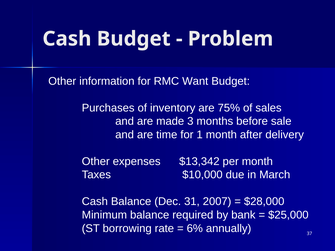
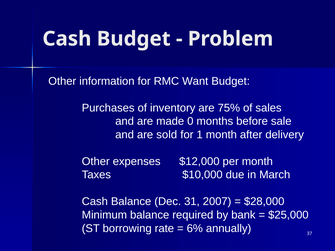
3: 3 -> 0 (190, 121)
time: time -> sold (167, 135)
$13,342: $13,342 -> $12,000 (199, 162)
